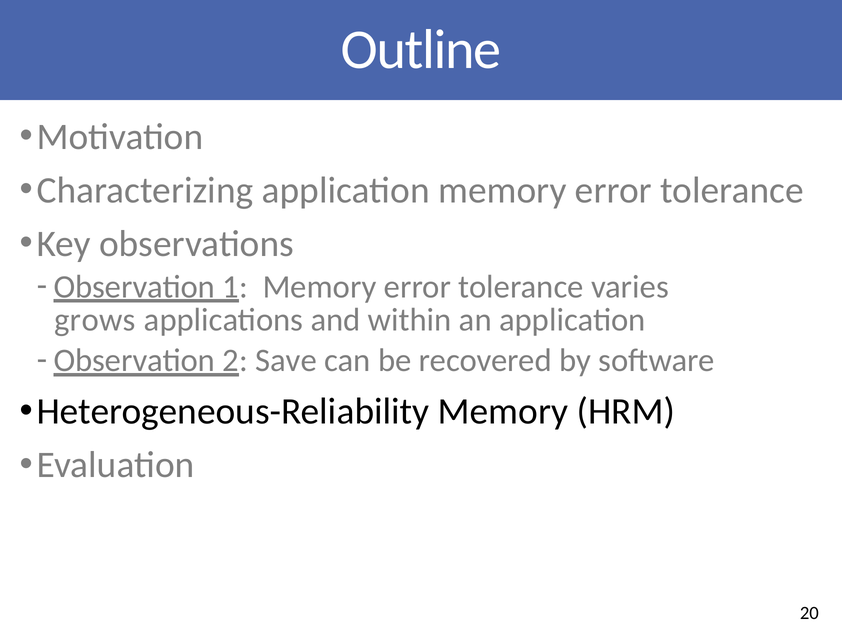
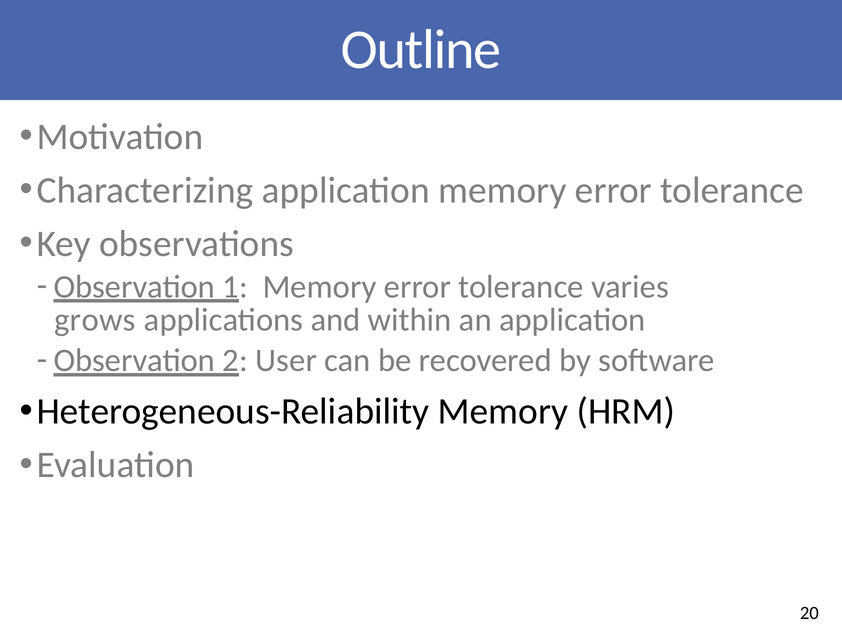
Save: Save -> User (286, 360)
